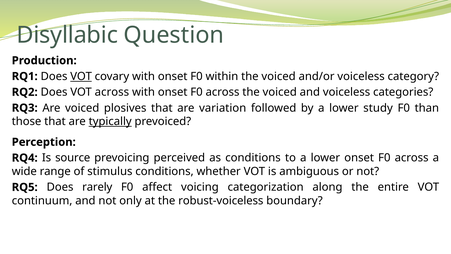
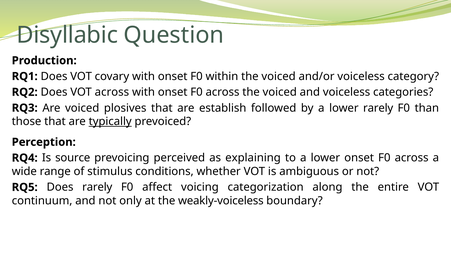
VOT underline: present -> none (81, 76)
variation: variation -> establish (223, 108)
lower study: study -> rarely (378, 108)
as conditions: conditions -> explaining (253, 158)
robust-voiceless: robust-voiceless -> weakly-voiceless (221, 201)
